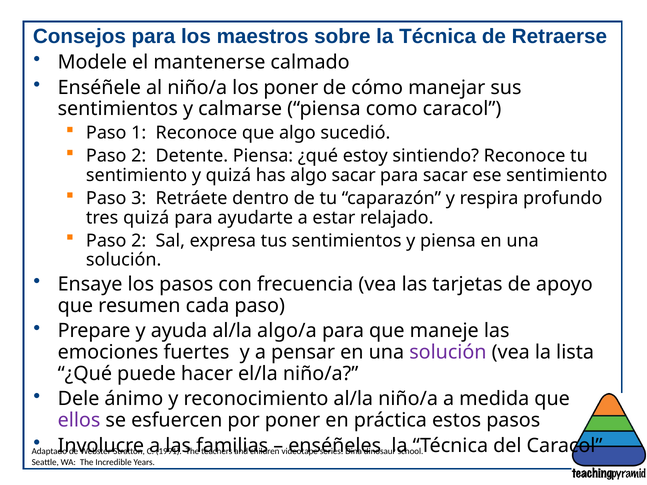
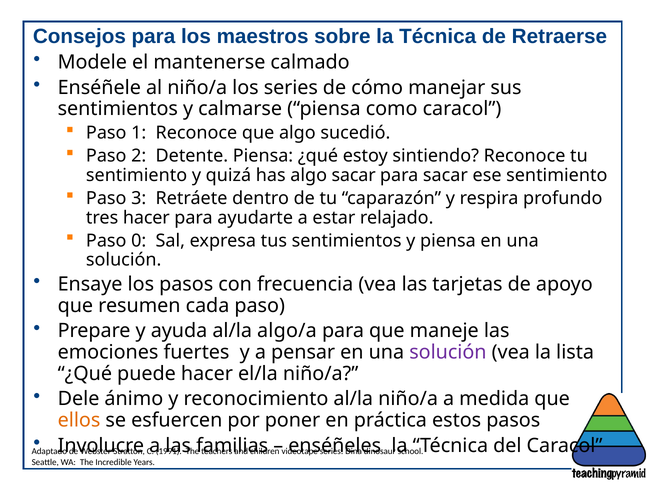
los poner: poner -> series (291, 88)
tres quizá: quizá -> hacer (146, 218)
2: 2 -> 0 (139, 241)
ellos colour: purple -> orange (79, 420)
